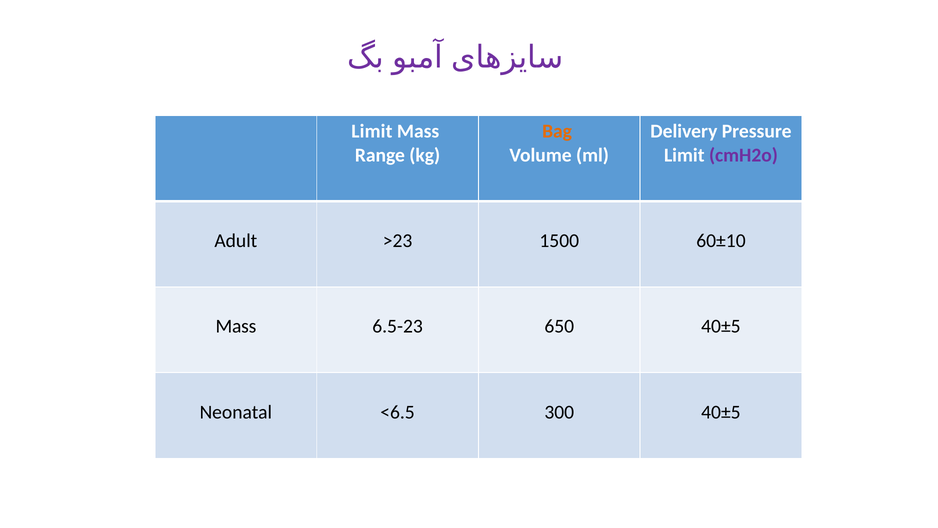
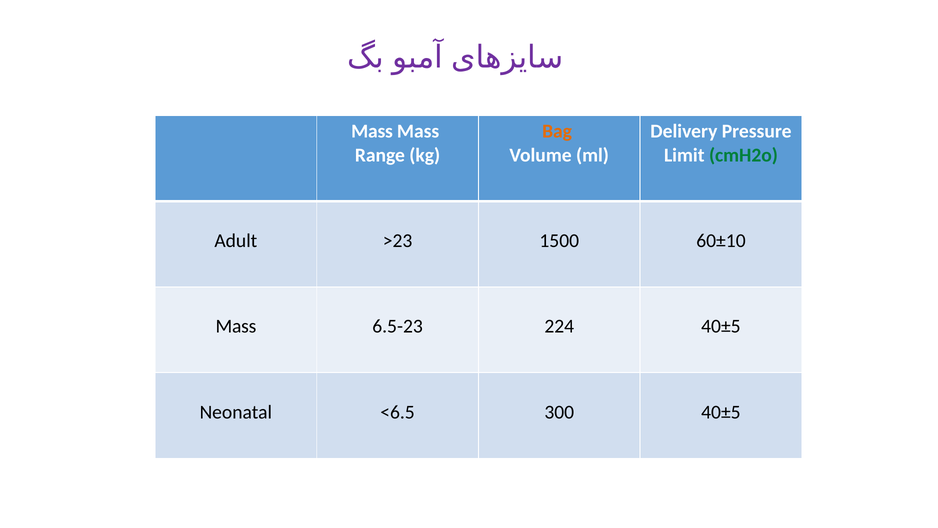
Limit: Limit -> Mass (372, 131)
cmH2o colour: purple -> green (743, 155)
650: 650 -> 224 (559, 326)
